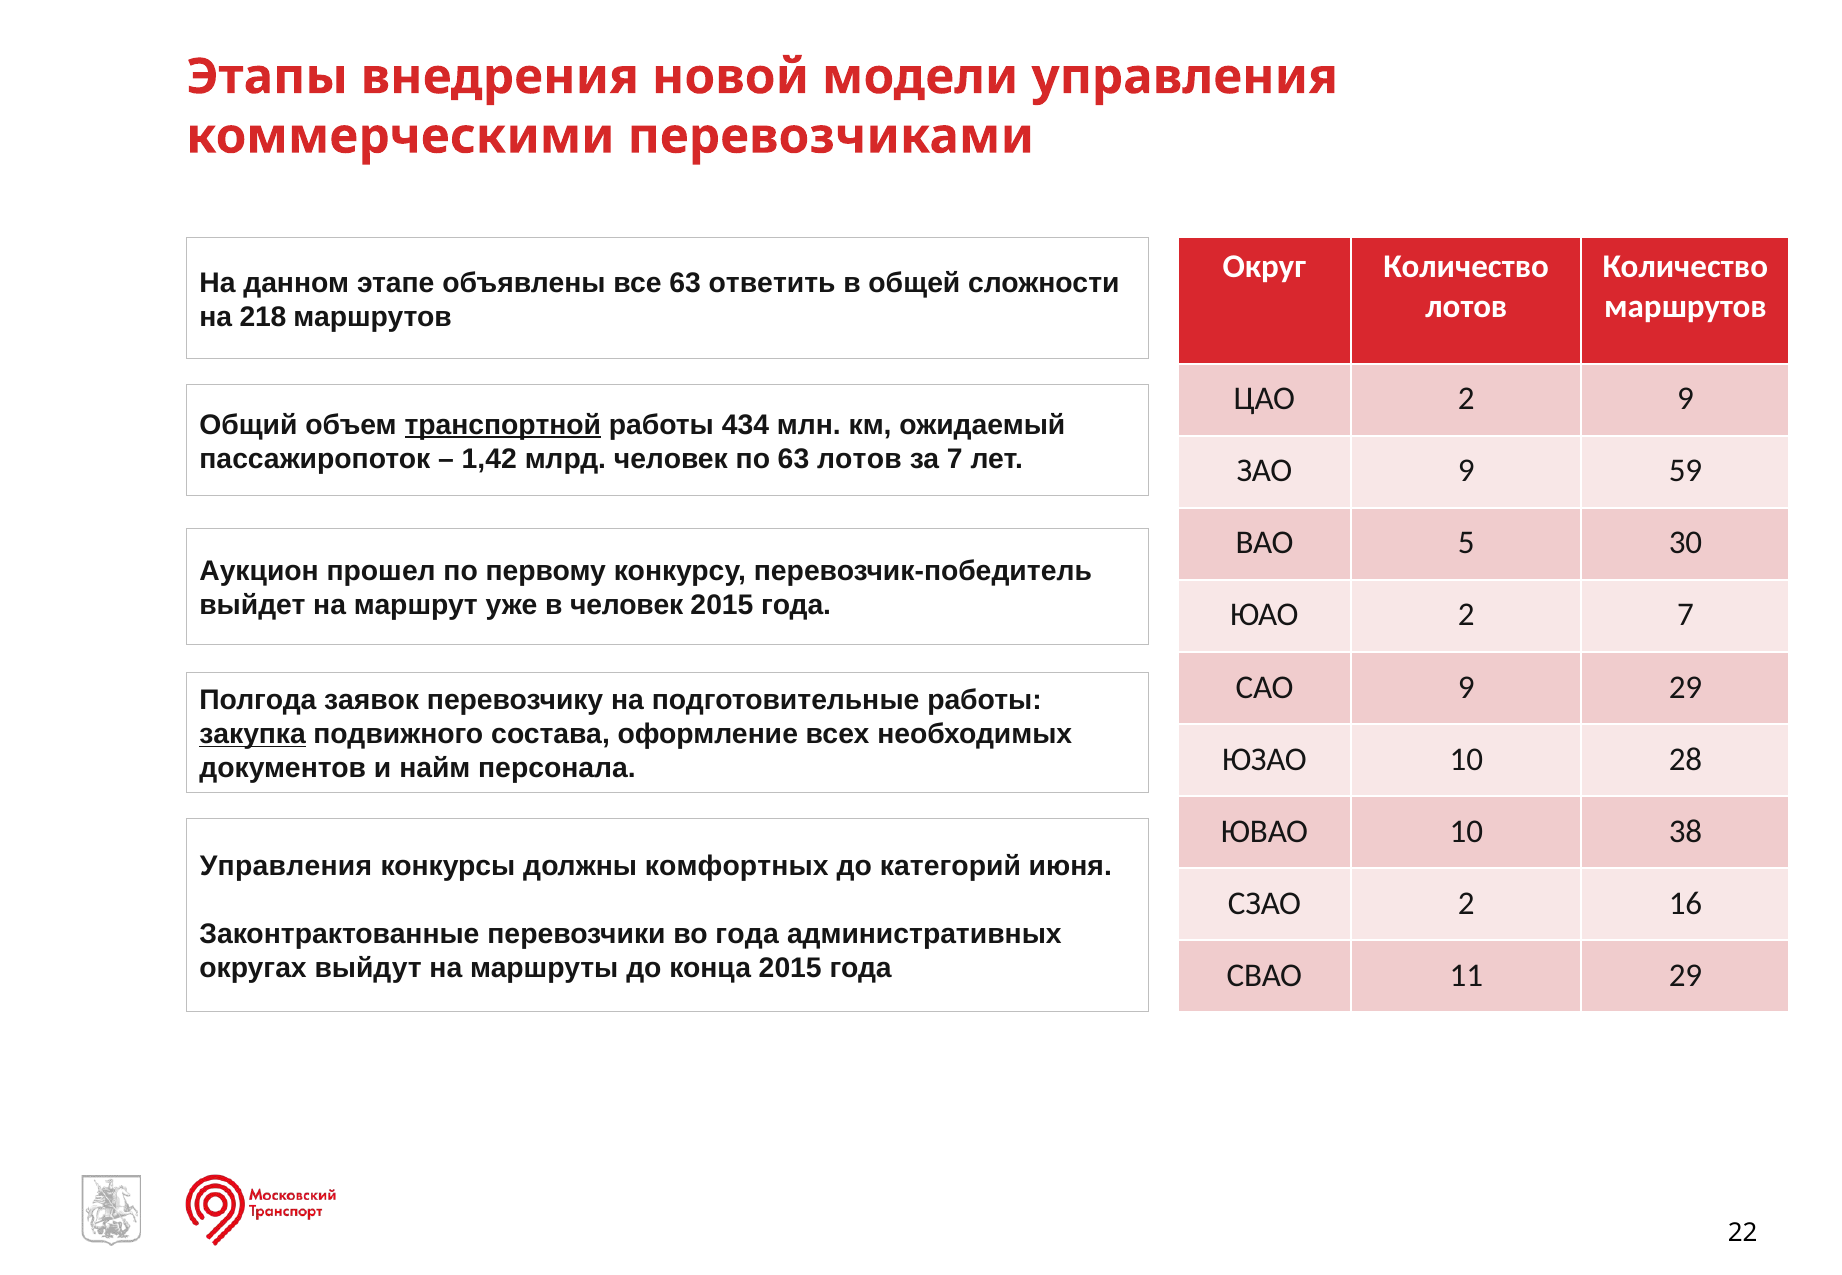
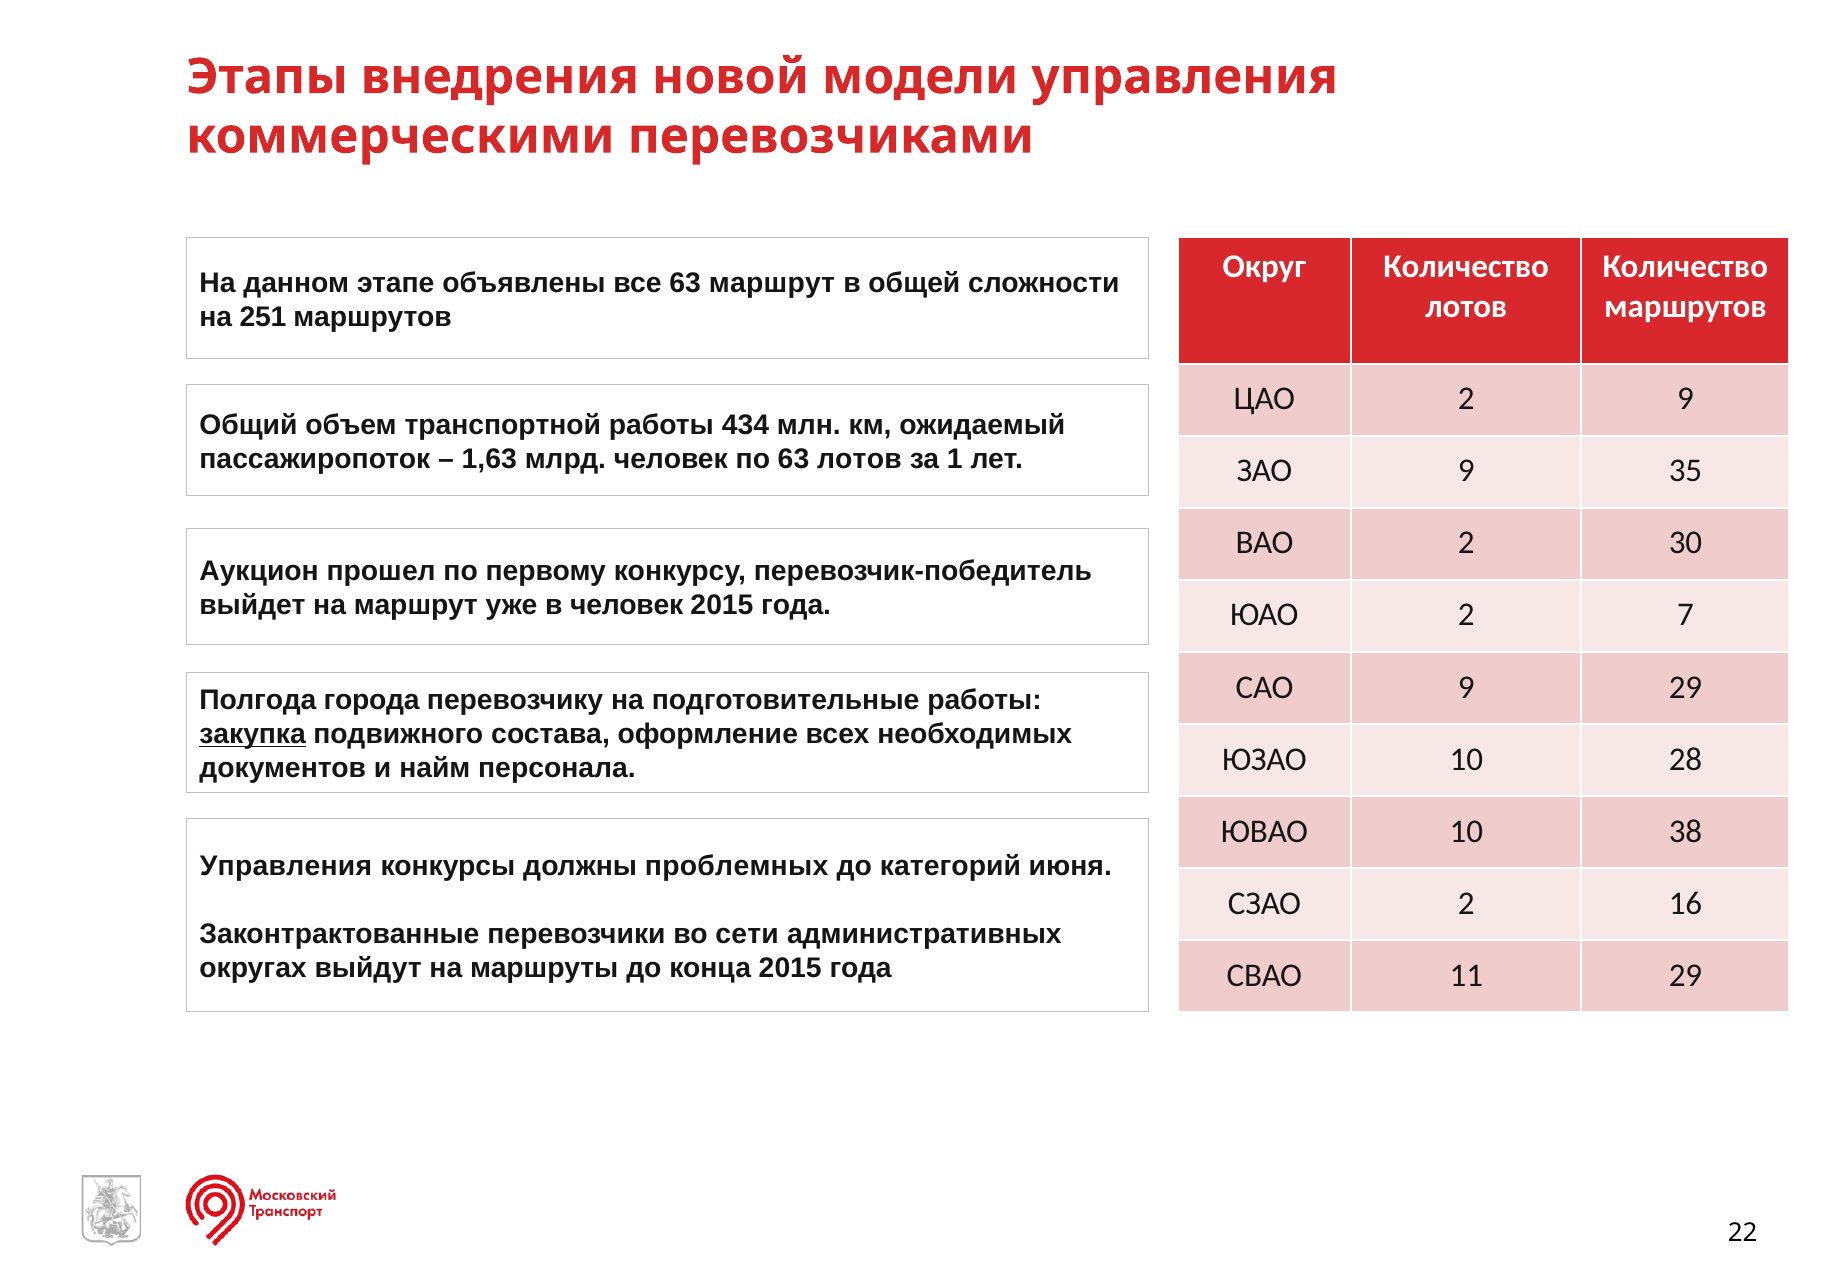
63 ответить: ответить -> маршрут (772, 283)
218: 218 -> 251 (263, 317)
транспортной underline: present -> none (503, 425)
1,42: 1,42 -> 1,63 (489, 459)
за 7: 7 -> 1 (955, 459)
59: 59 -> 35 (1685, 471)
ВАО 5: 5 -> 2 (1466, 543)
заявок: заявок -> города (372, 700)
комфортных: комфортных -> проблемных (737, 866)
во года: года -> сети (747, 934)
